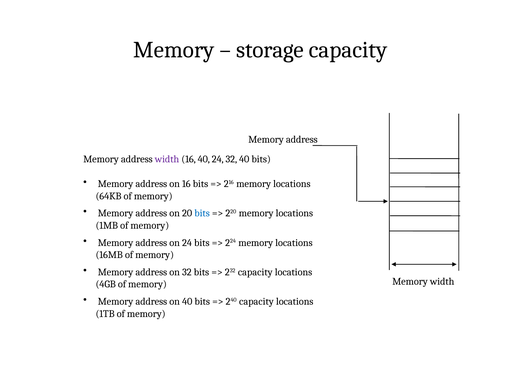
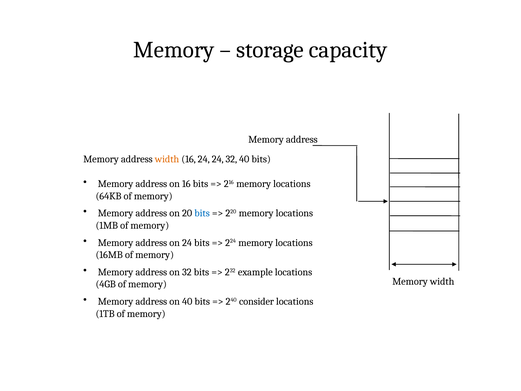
width colour: purple -> orange (167, 159)
16 40: 40 -> 24 (204, 159)
232 capacity: capacity -> example (255, 272)
240 capacity: capacity -> consider (257, 301)
